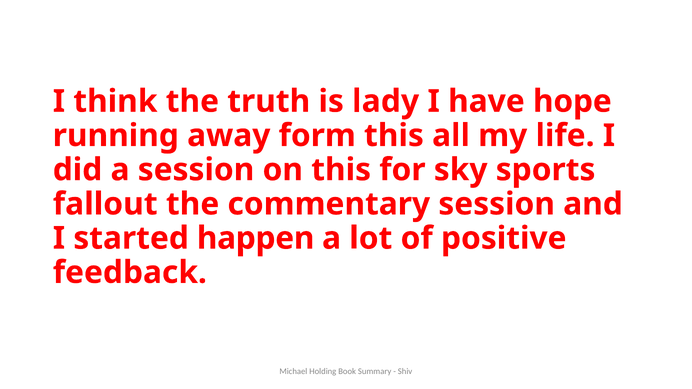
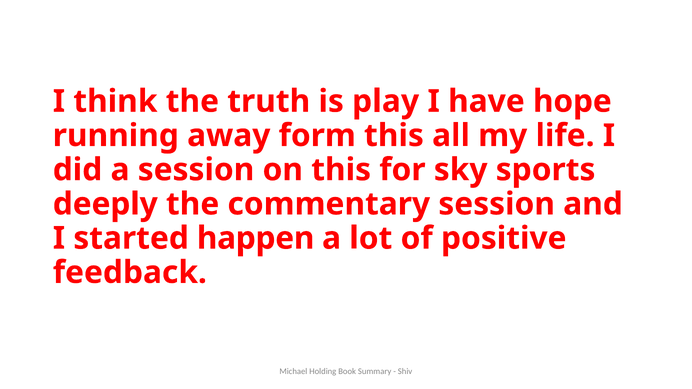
lady: lady -> play (386, 101)
fallout: fallout -> deeply (105, 204)
